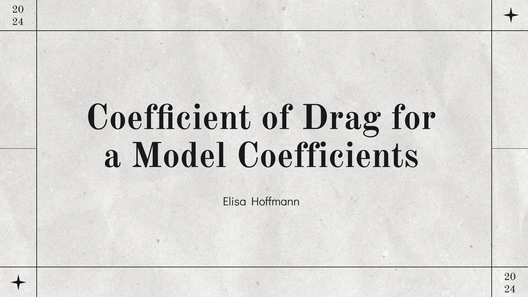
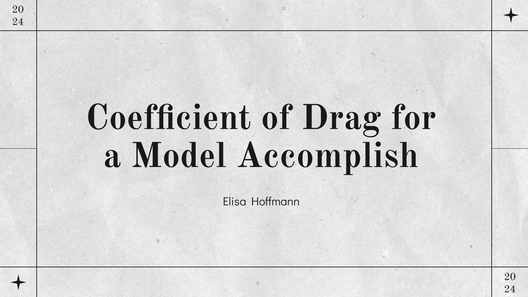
Coefficients: Coefficients -> Accomplish (328, 156)
